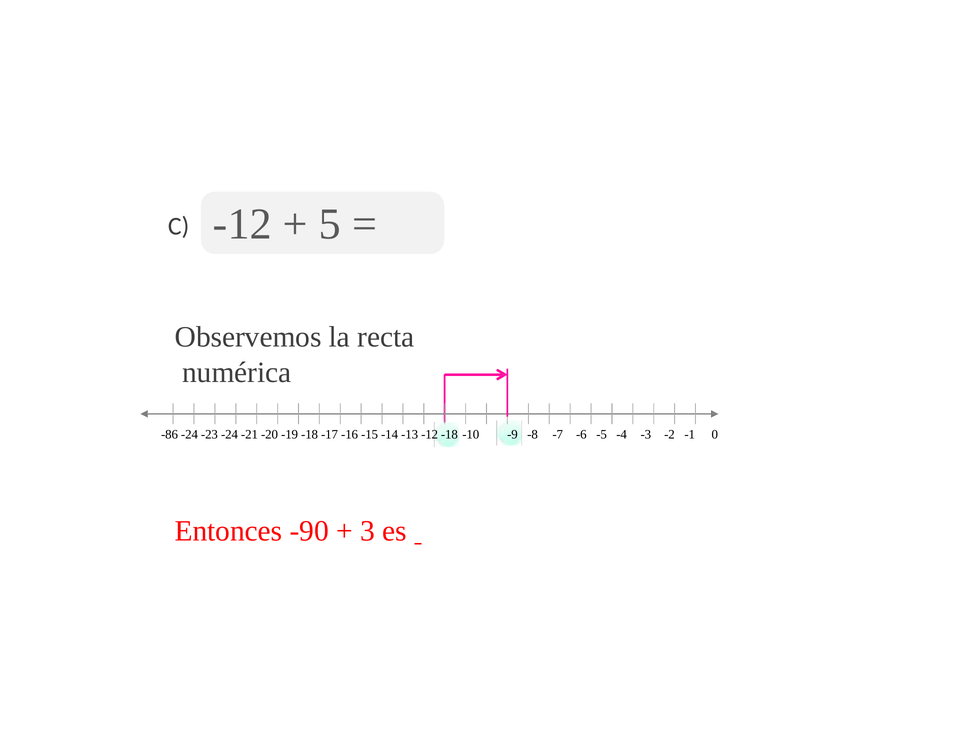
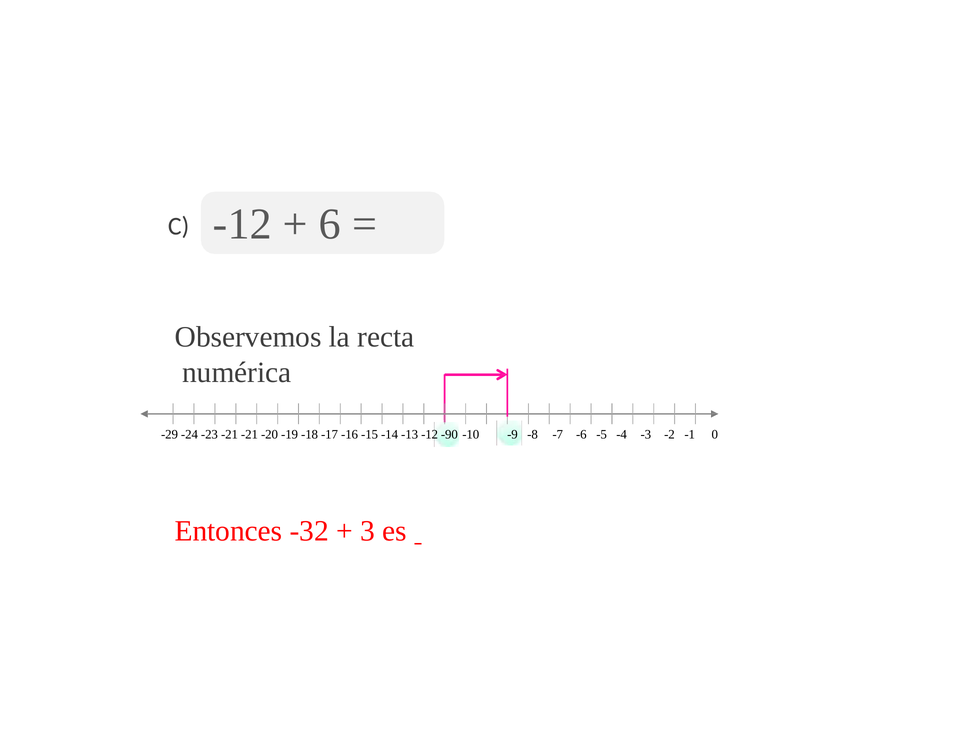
5: 5 -> 6 (330, 224)
-86: -86 -> -29 (170, 435)
-23 -24: -24 -> -21 (230, 435)
-12 -18: -18 -> -90 (449, 435)
-90: -90 -> -32 (309, 531)
